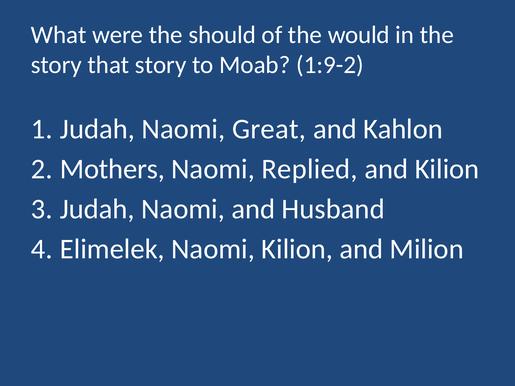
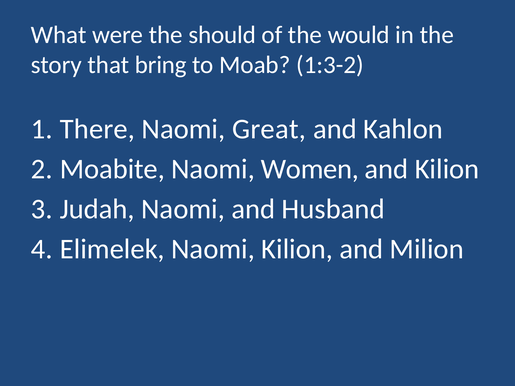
that story: story -> bring (161, 65)
1:9-2: 1:9-2 -> 1:3-2 (330, 65)
Judah: Judah -> There (97, 129)
Mothers: Mothers -> Moabite (112, 169)
Replied: Replied -> Women (310, 169)
